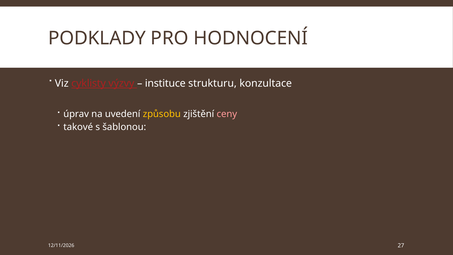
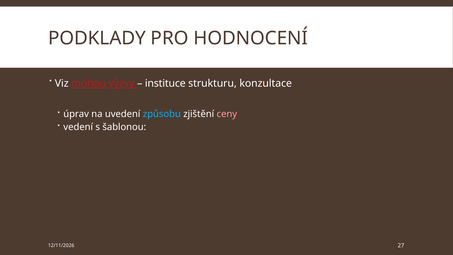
cyklisty: cyklisty -> mohou (89, 83)
způsobu colour: yellow -> light blue (162, 114)
takové: takové -> vedení (78, 127)
